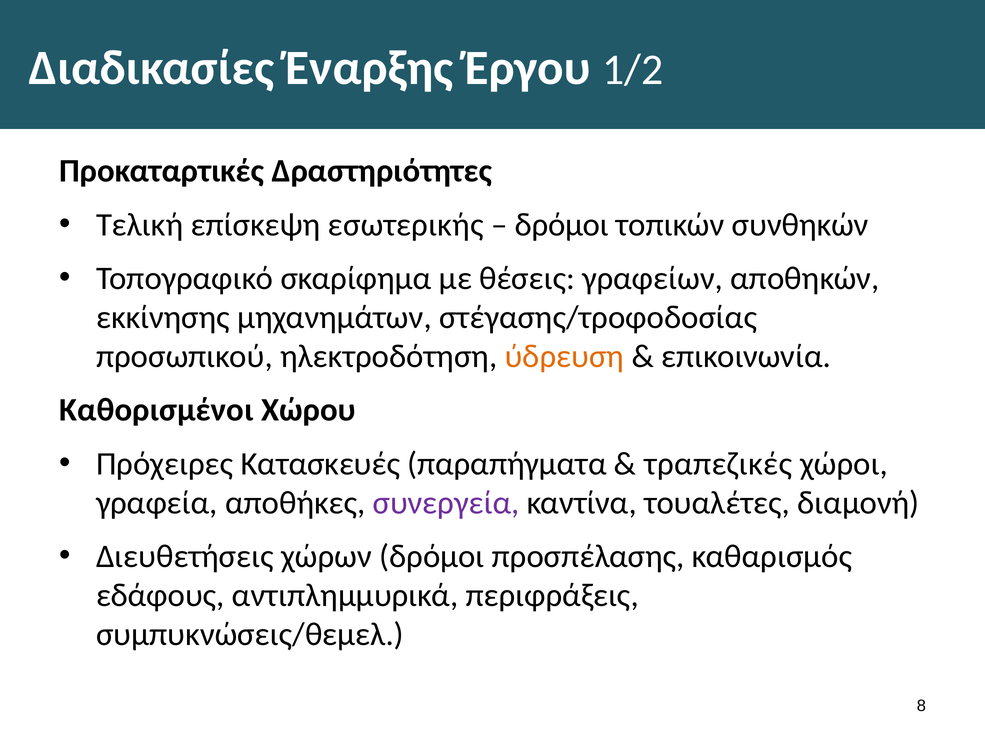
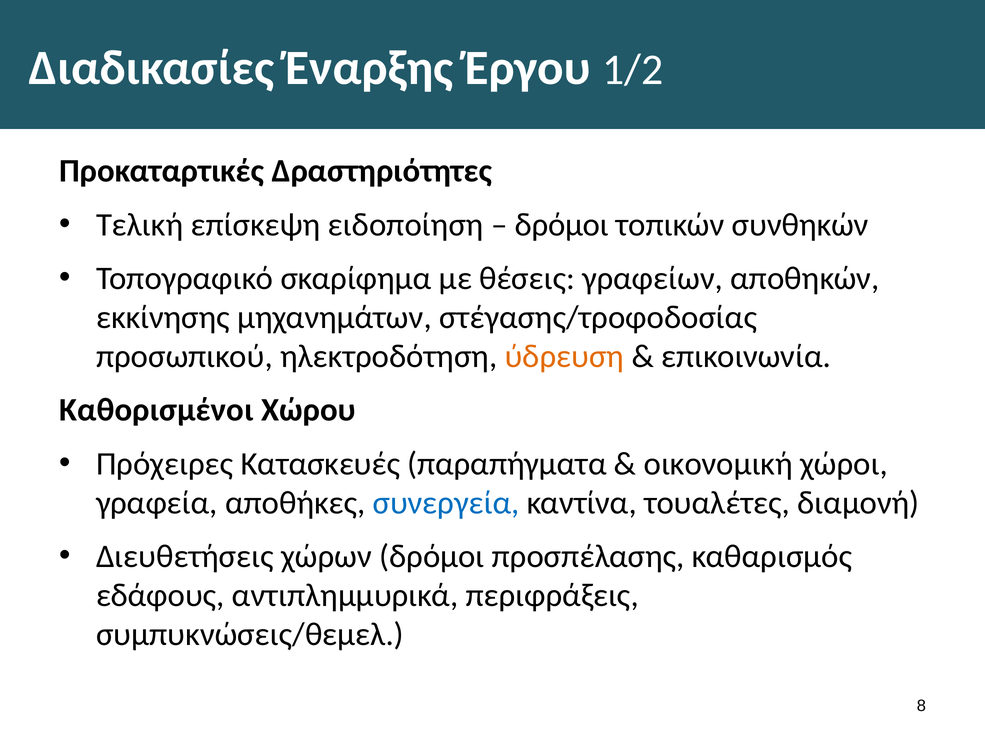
εσωτερικής: εσωτερικής -> ειδοποίηση (406, 225)
τραπεζικές: τραπεζικές -> οικονομική (718, 464)
συνεργεία colour: purple -> blue (446, 503)
